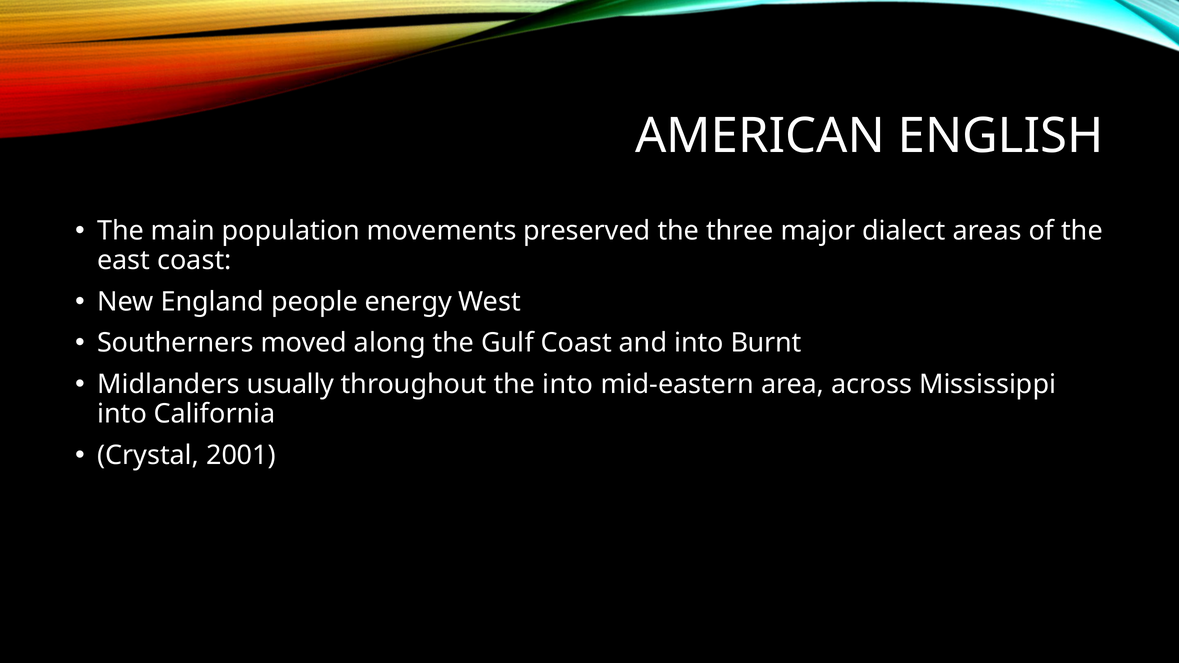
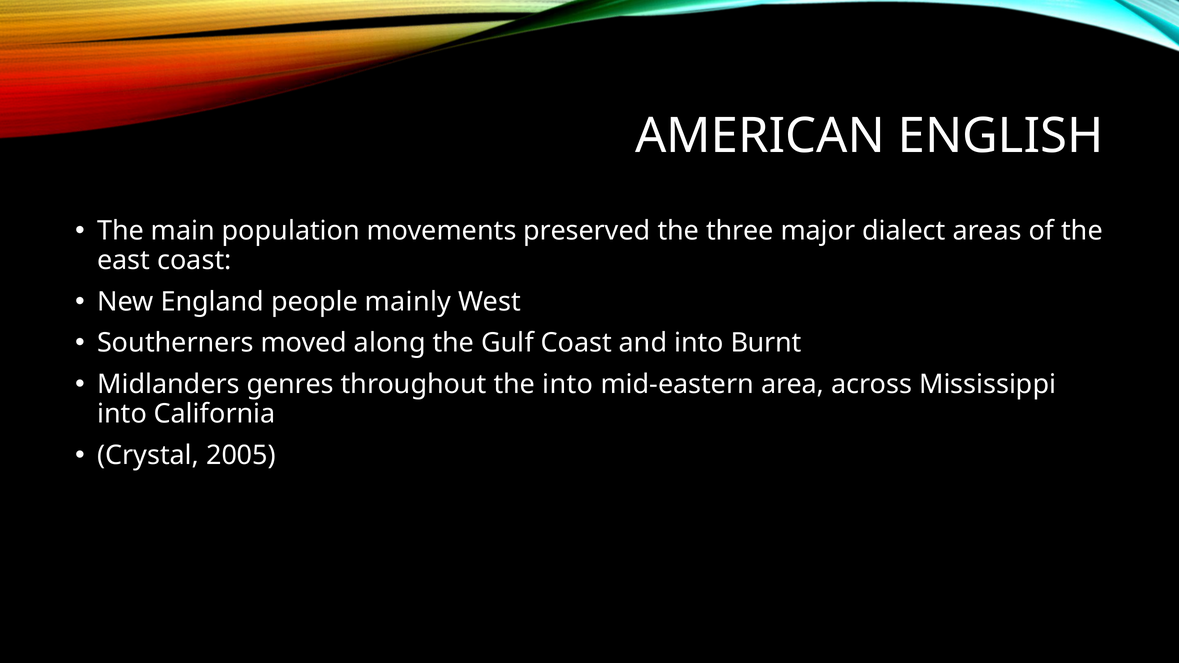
energy: energy -> mainly (408, 302)
usually: usually -> genres (290, 385)
2001: 2001 -> 2005 (241, 455)
